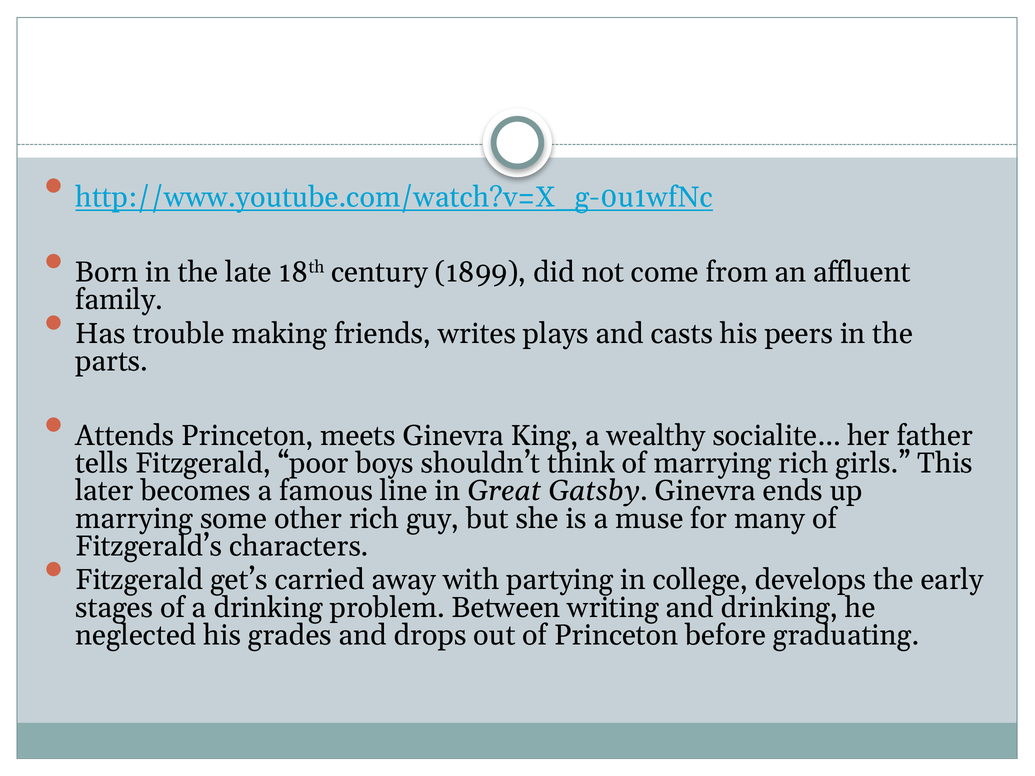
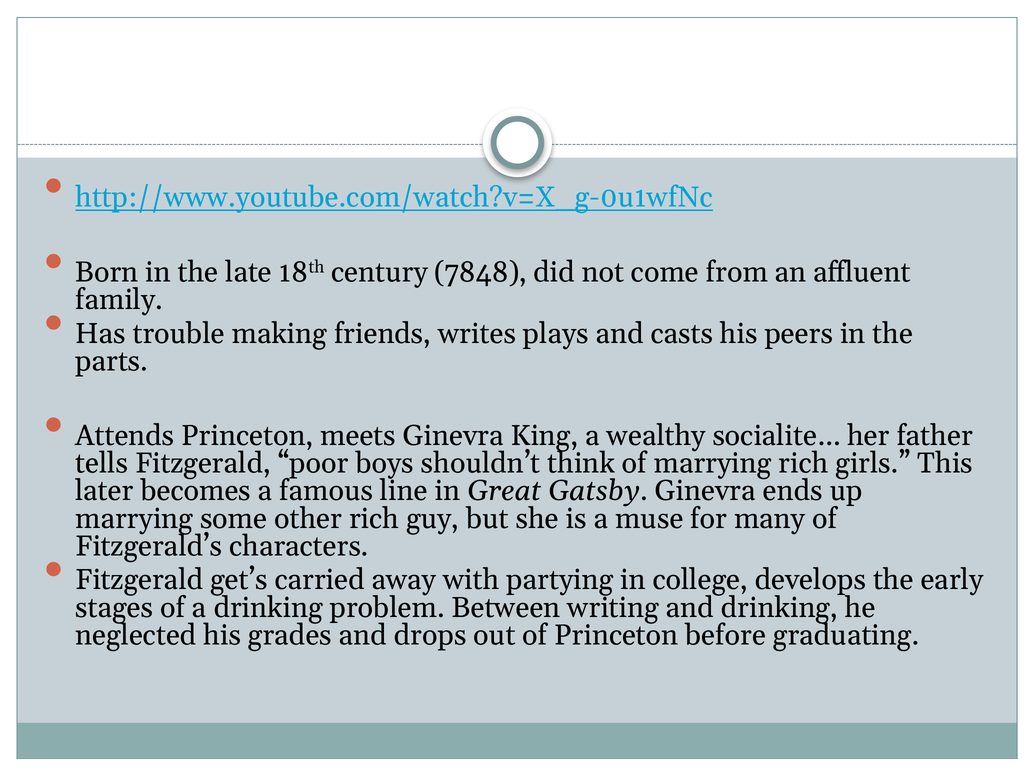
1899: 1899 -> 7848 (481, 272)
